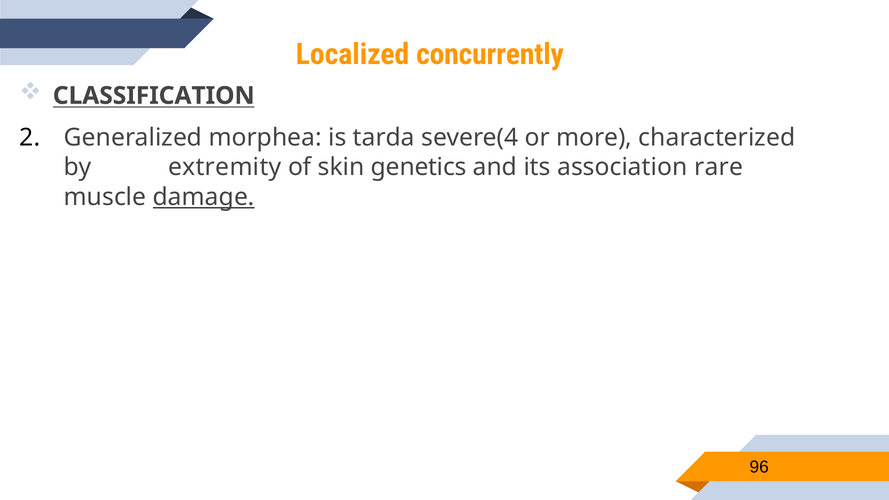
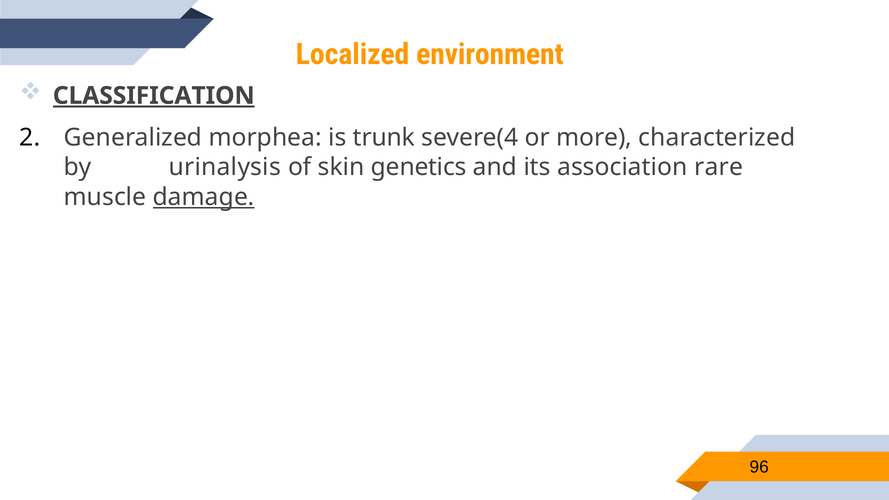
concurrently: concurrently -> environment (490, 54)
CLASSIFICATION underline: none -> present (154, 96)
tarda: tarda -> trunk (384, 138)
extremity: extremity -> urinalysis (225, 167)
